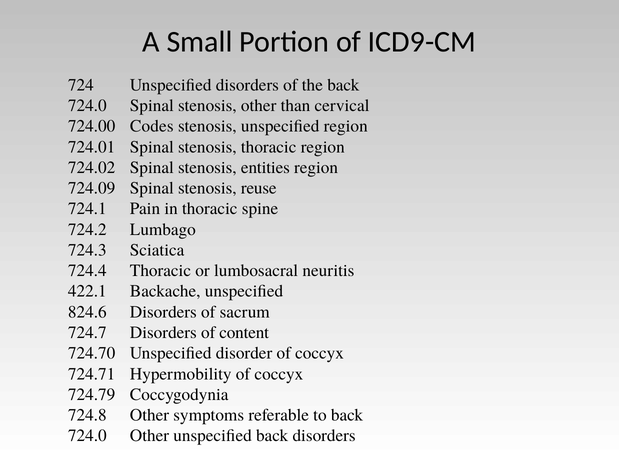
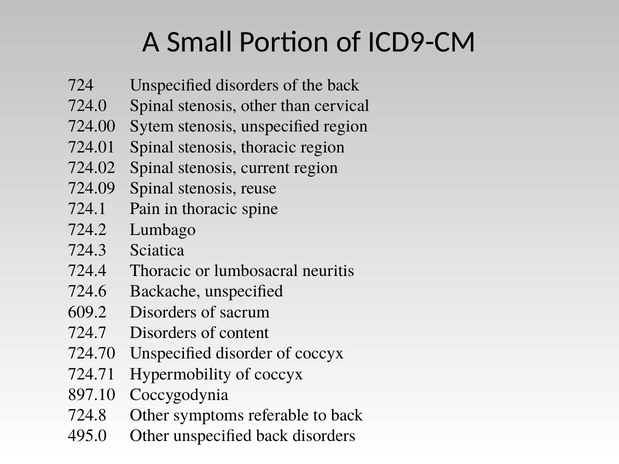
Codes: Codes -> Sytem (152, 126)
entities: entities -> current (265, 168)
422.1: 422.1 -> 724.6 (87, 291)
824.6: 824.6 -> 609.2 (87, 312)
724.79: 724.79 -> 897.10 (92, 395)
724.0: 724.0 -> 495.0 (87, 436)
